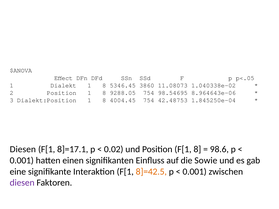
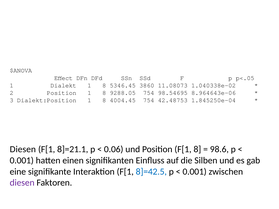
8]=17.1: 8]=17.1 -> 8]=21.1 (73, 149)
0.02: 0.02 -> 0.06 (114, 149)
Sowie: Sowie -> Silben (206, 161)
8]=42.5 colour: orange -> blue (151, 172)
